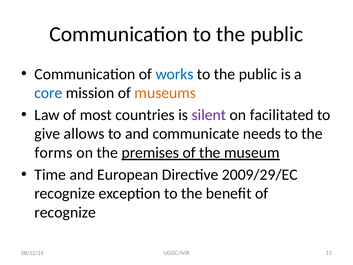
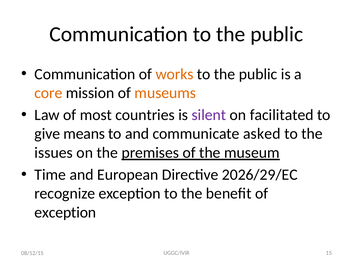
works colour: blue -> orange (175, 74)
core colour: blue -> orange (48, 93)
allows: allows -> means (84, 134)
needs: needs -> asked (262, 134)
forms: forms -> issues (54, 153)
2009/29/EC: 2009/29/EC -> 2026/29/EC (260, 174)
recognize: recognize -> exception (65, 212)
